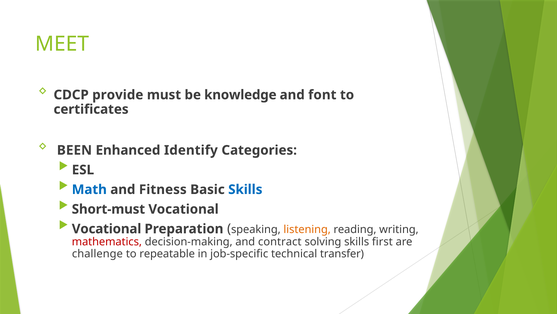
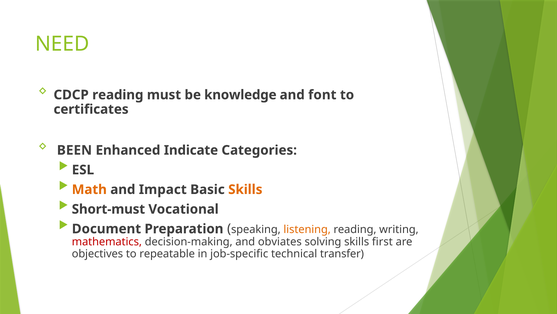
MEET: MEET -> NEED (62, 44)
CDCP provide: provide -> reading (118, 95)
Identify: Identify -> Indicate (191, 150)
Math colour: blue -> orange (89, 189)
Fitness: Fitness -> Impact (163, 189)
Skills colour: blue -> orange (245, 189)
Vocational: Vocational -> Document (106, 228)
contract: contract -> obviates (280, 241)
challenge: challenge -> objectives (97, 253)
